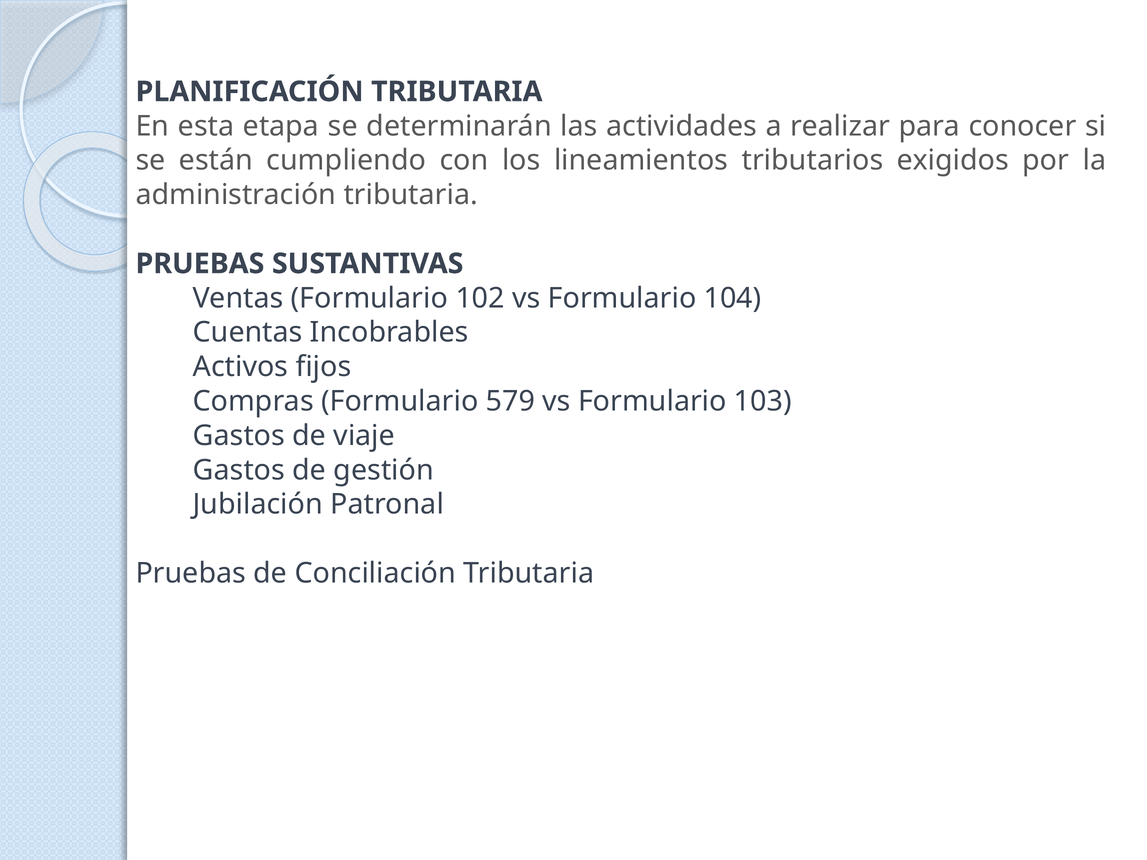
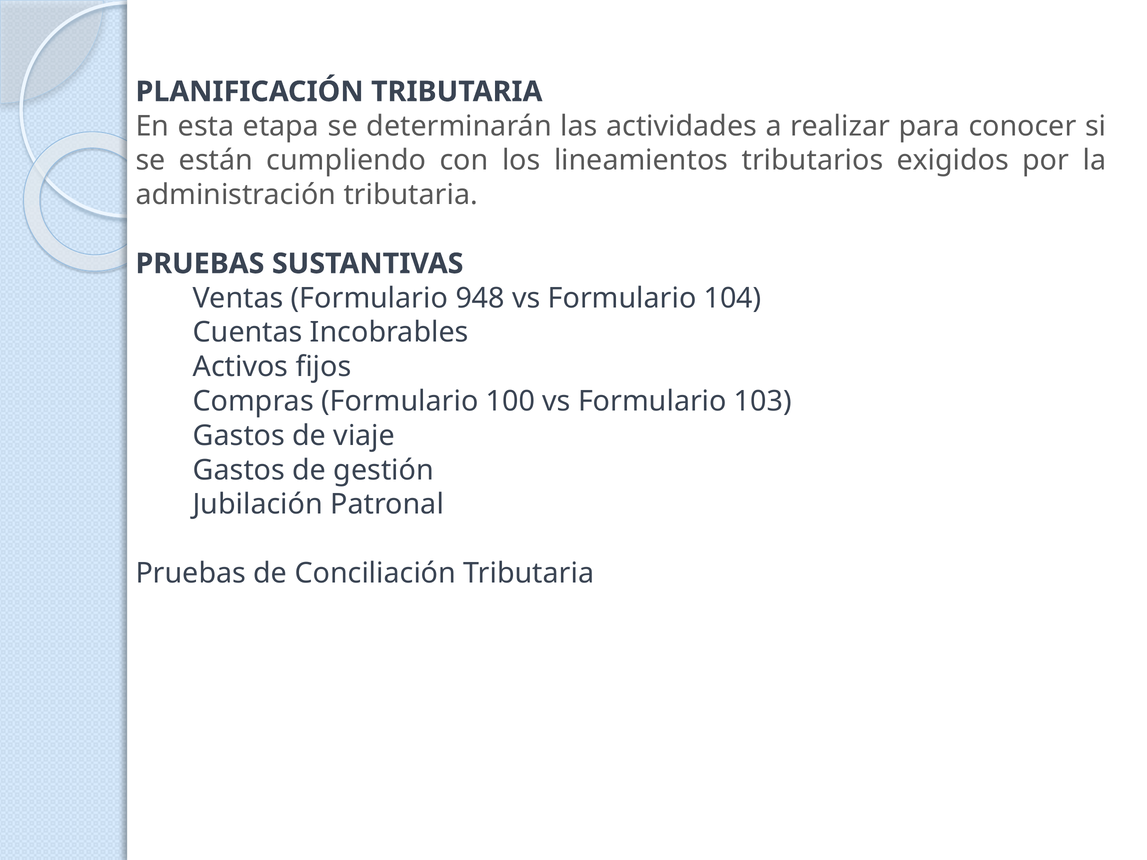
102: 102 -> 948 (480, 298)
579: 579 -> 100 (510, 401)
